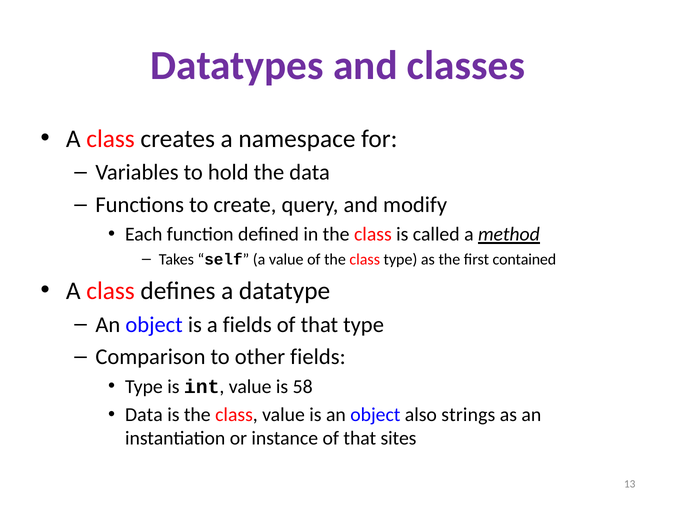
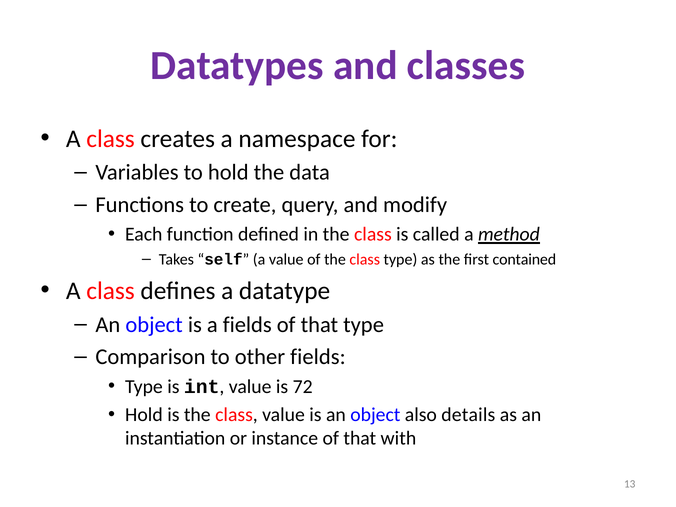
58: 58 -> 72 (303, 387)
Data: Data -> Hold (144, 415)
strings: strings -> details (468, 415)
sites: sites -> with (398, 438)
